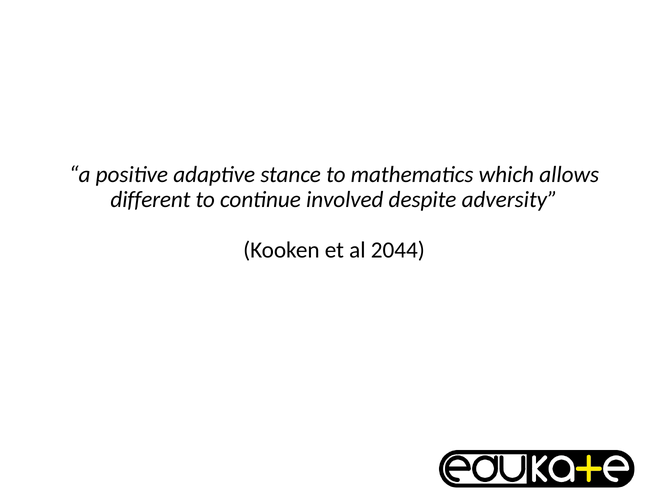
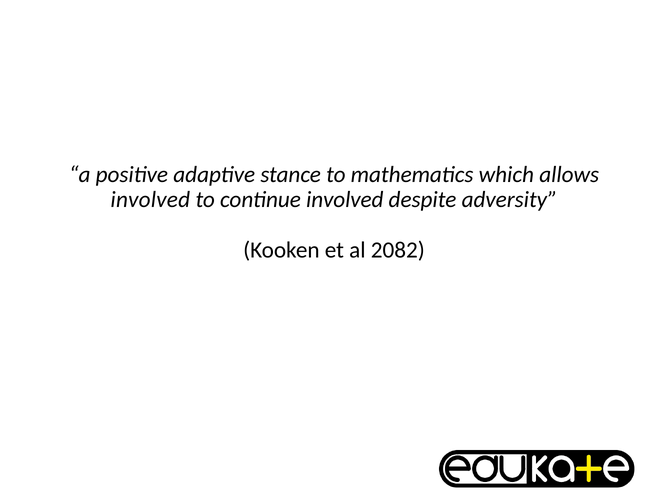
different: different -> involved (150, 200)
2044: 2044 -> 2082 (398, 250)
